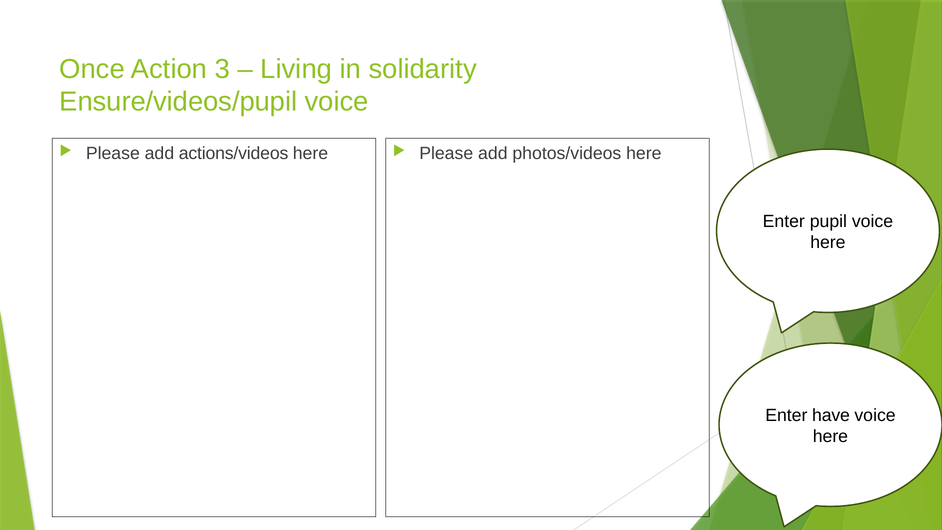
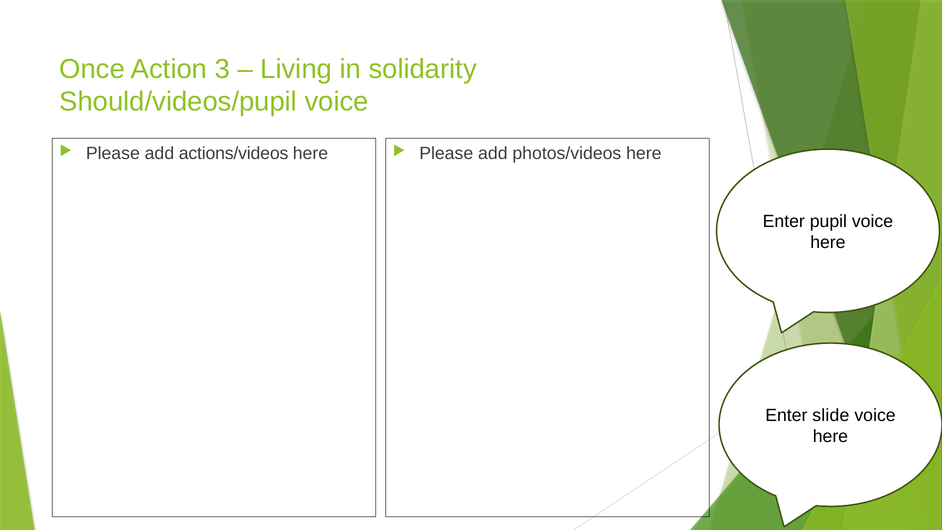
Ensure/videos/pupil: Ensure/videos/pupil -> Should/videos/pupil (178, 102)
have: have -> slide (831, 415)
